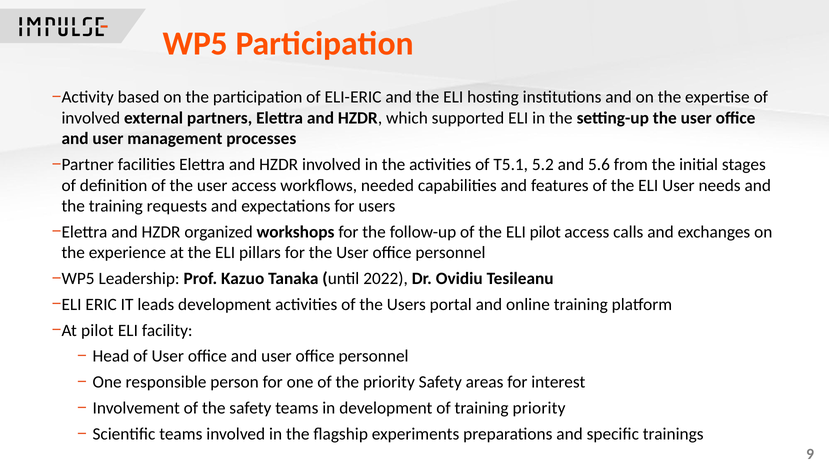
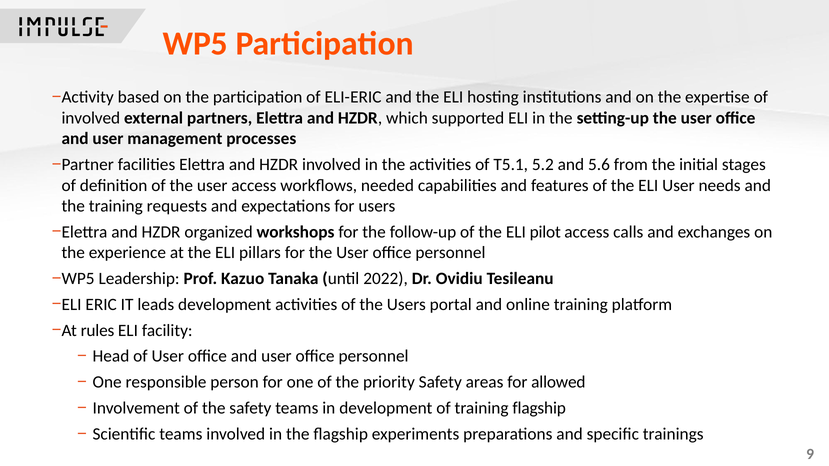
At pilot: pilot -> rules (97, 331)
interest: interest -> allowed (558, 382)
training priority: priority -> flagship (539, 408)
